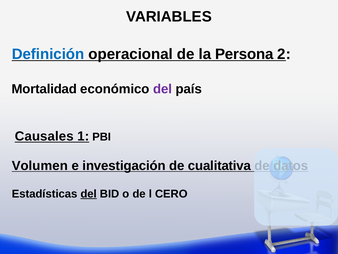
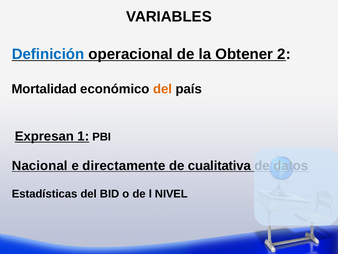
Persona: Persona -> Obtener (244, 54)
del colour: purple -> orange (163, 89)
Causales: Causales -> Expresan (44, 136)
Volumen: Volumen -> Nacional (40, 165)
investigación: investigación -> directamente (124, 165)
del underline: present -> none (89, 193)
CERO: CERO -> NIVEL (171, 193)
